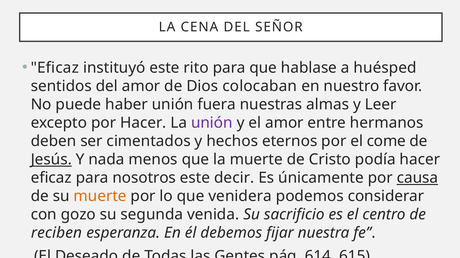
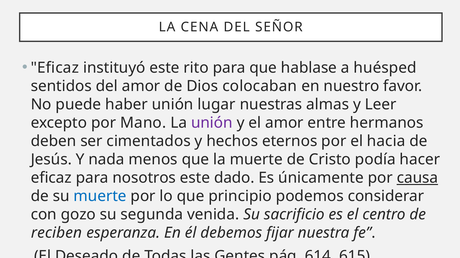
fuera: fuera -> lugar (217, 105)
por Hacer: Hacer -> Mano (143, 123)
come: come -> hacia (386, 142)
Jesús underline: present -> none (51, 160)
decir: decir -> dado (234, 178)
muerte colour: orange -> blue (100, 197)
venidera: venidera -> principio (240, 197)
